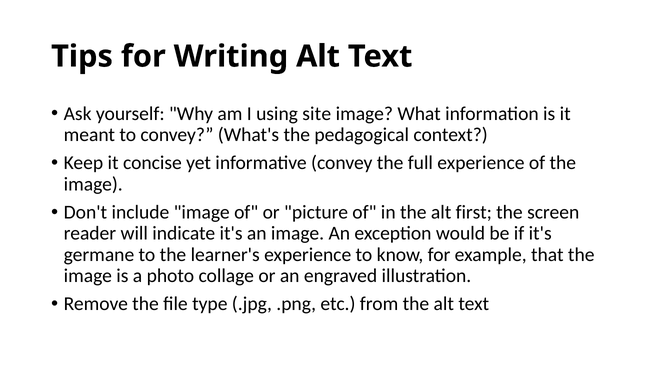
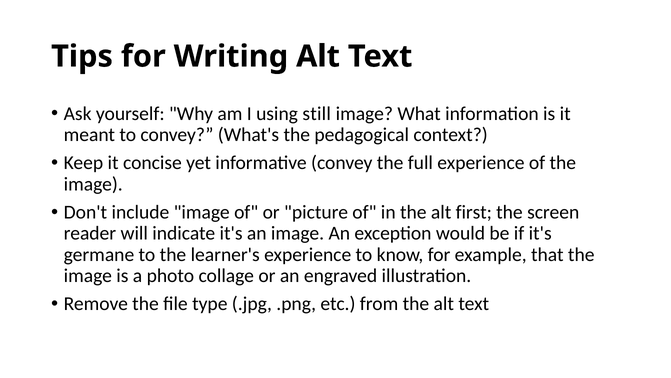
site: site -> still (317, 113)
